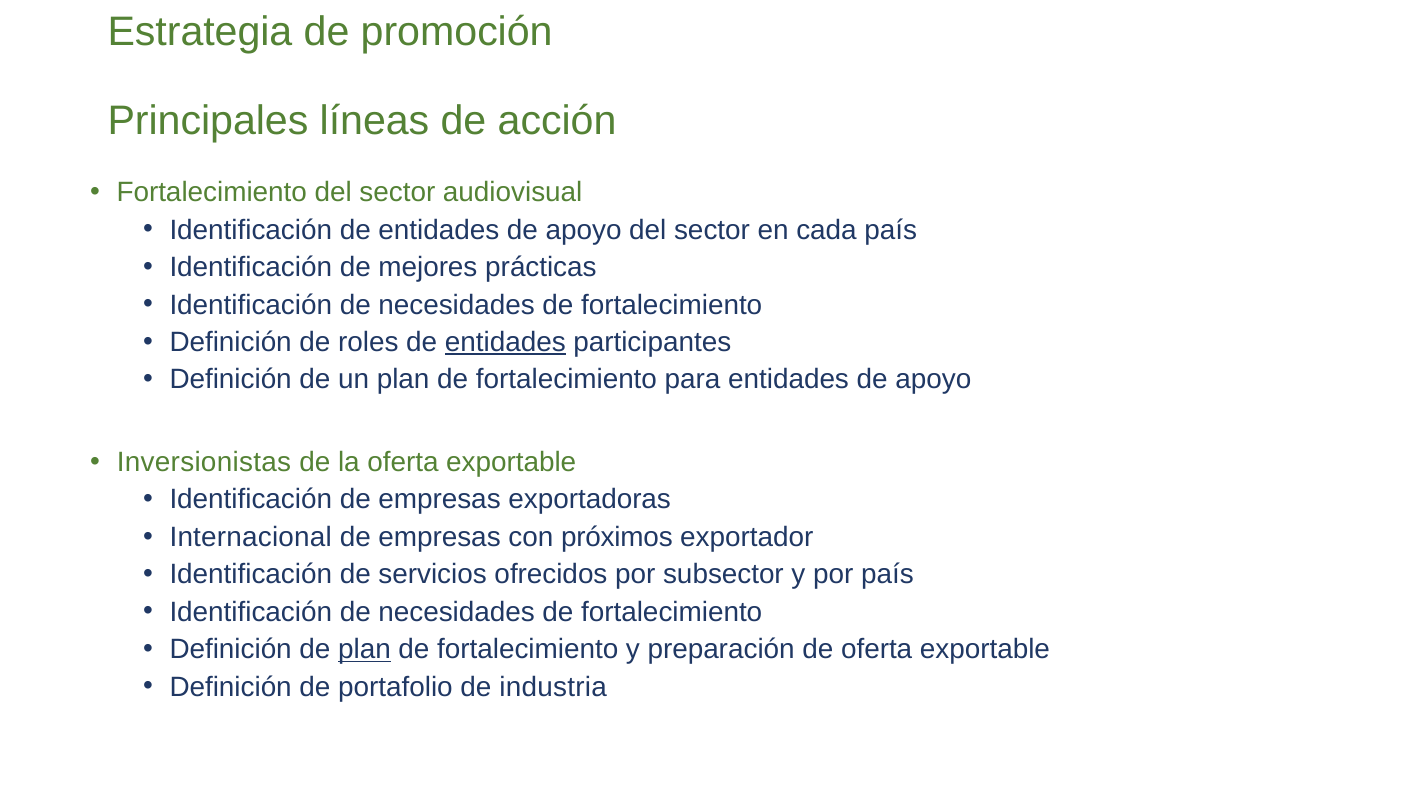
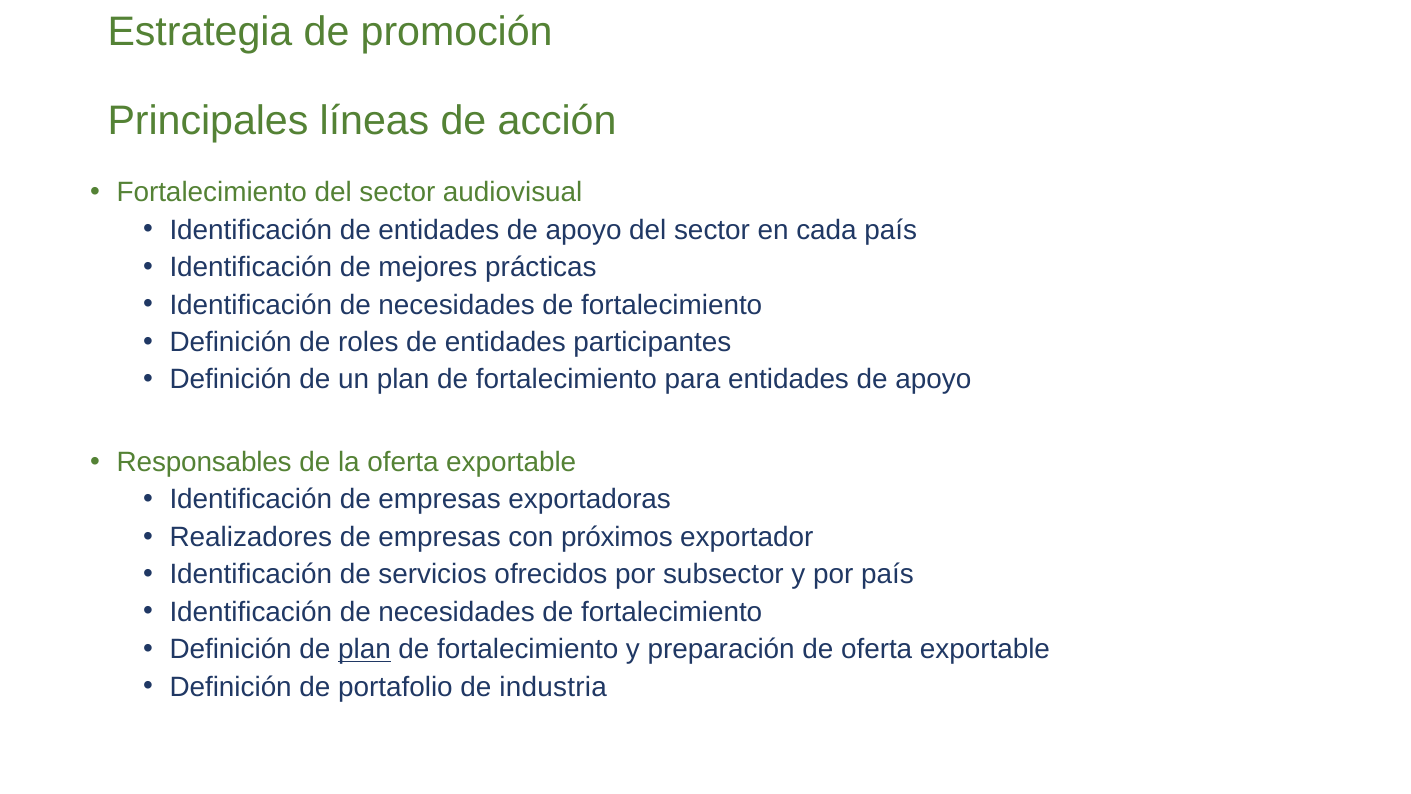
entidades underline: present -> none (505, 342)
Inversionistas: Inversionistas -> Responsables (204, 462)
Internacional: Internacional -> Realizadores (251, 537)
